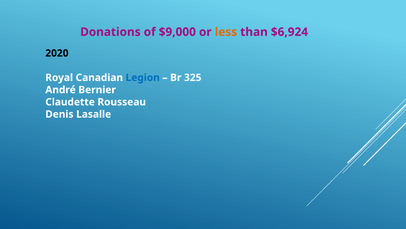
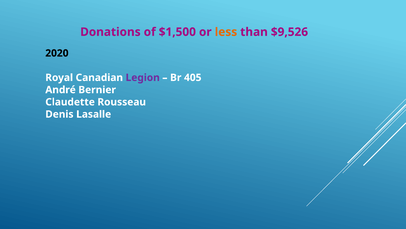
$9,000: $9,000 -> $1,500 (177, 32)
$6,924: $6,924 -> $9,526 (289, 32)
Legion colour: blue -> purple (143, 77)
325: 325 -> 405 (193, 77)
